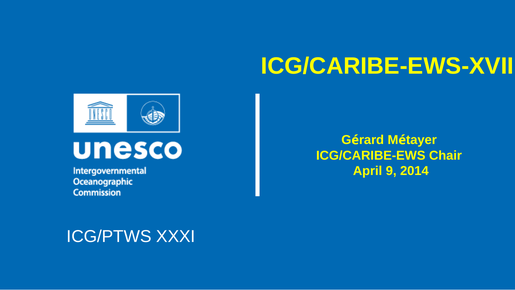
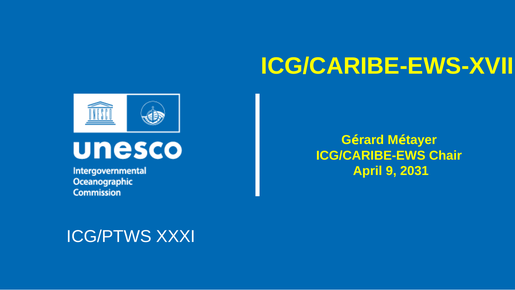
2014: 2014 -> 2031 (414, 171)
